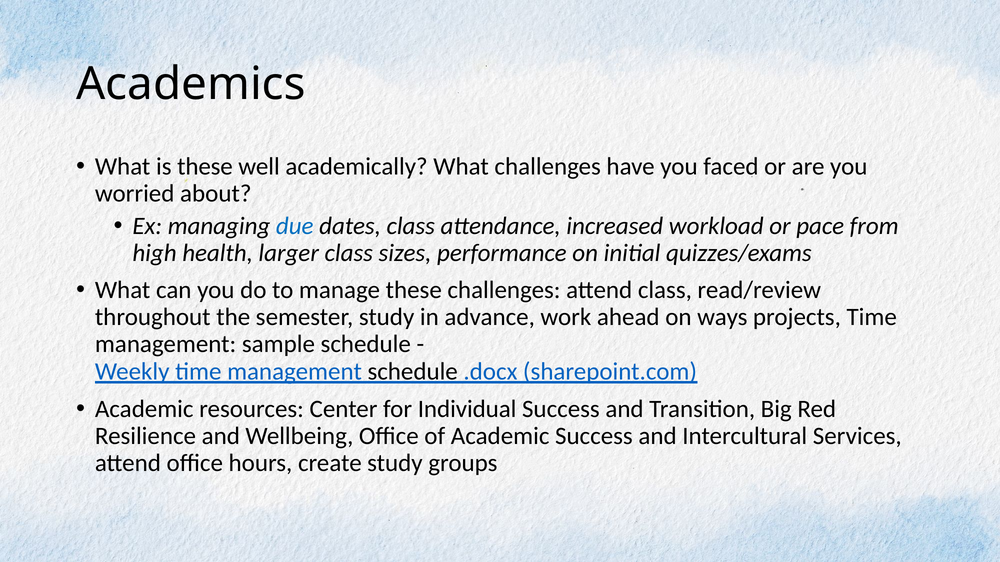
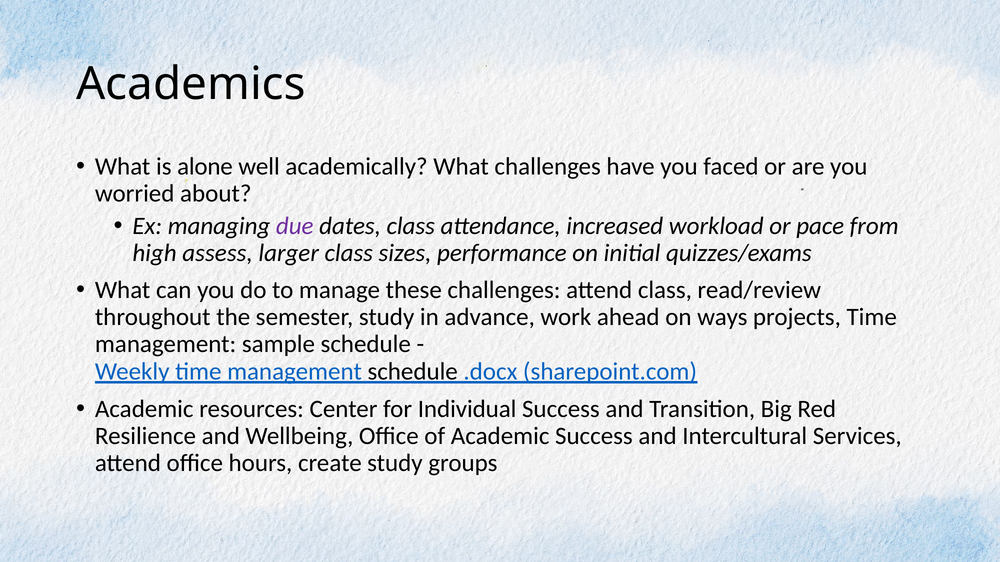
is these: these -> alone (205, 167)
due colour: blue -> purple (295, 226)
health: health -> assess (218, 253)
